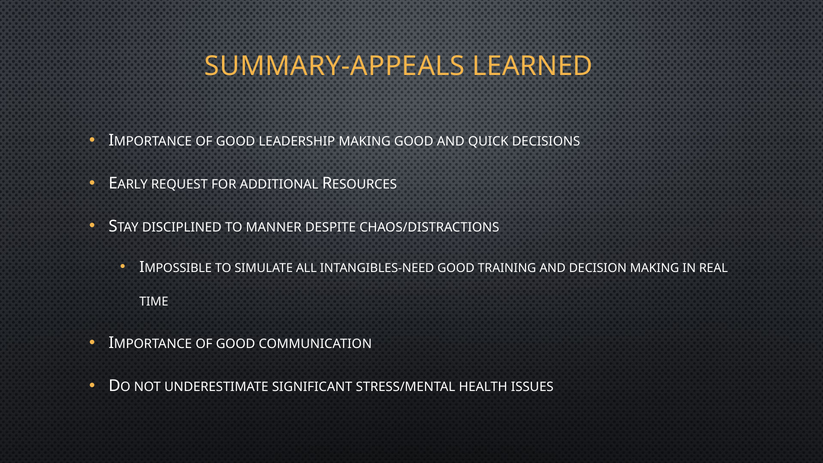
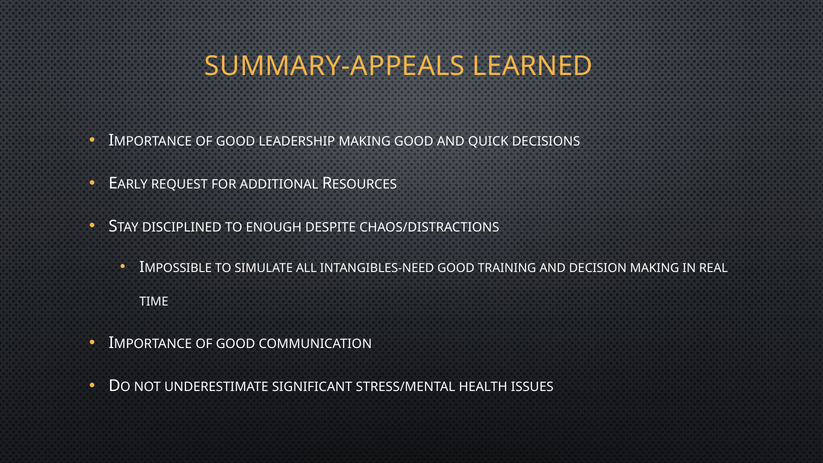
MANNER: MANNER -> ENOUGH (274, 227)
